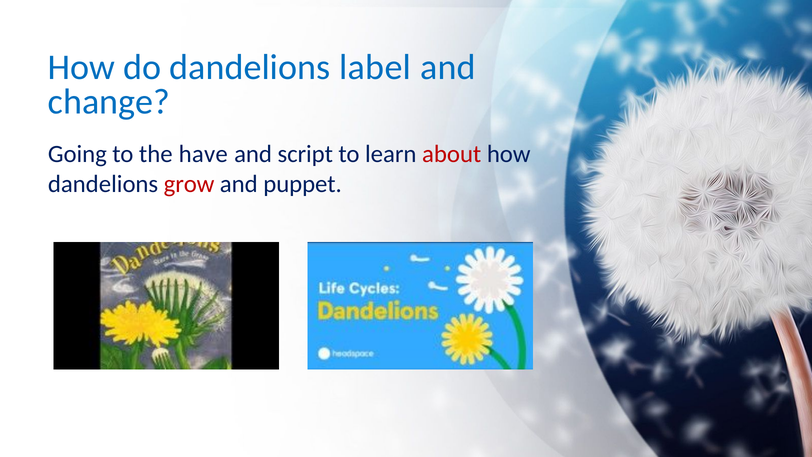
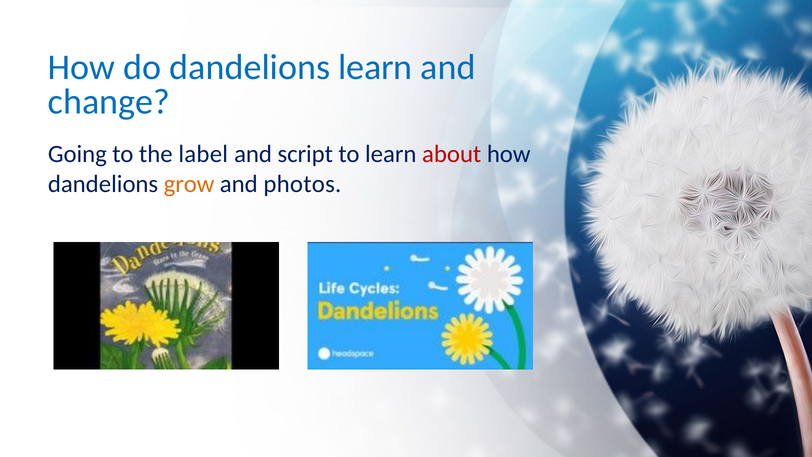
dandelions label: label -> learn (375, 67)
have: have -> label (203, 154)
grow colour: red -> orange (189, 184)
puppet: puppet -> photos (302, 184)
